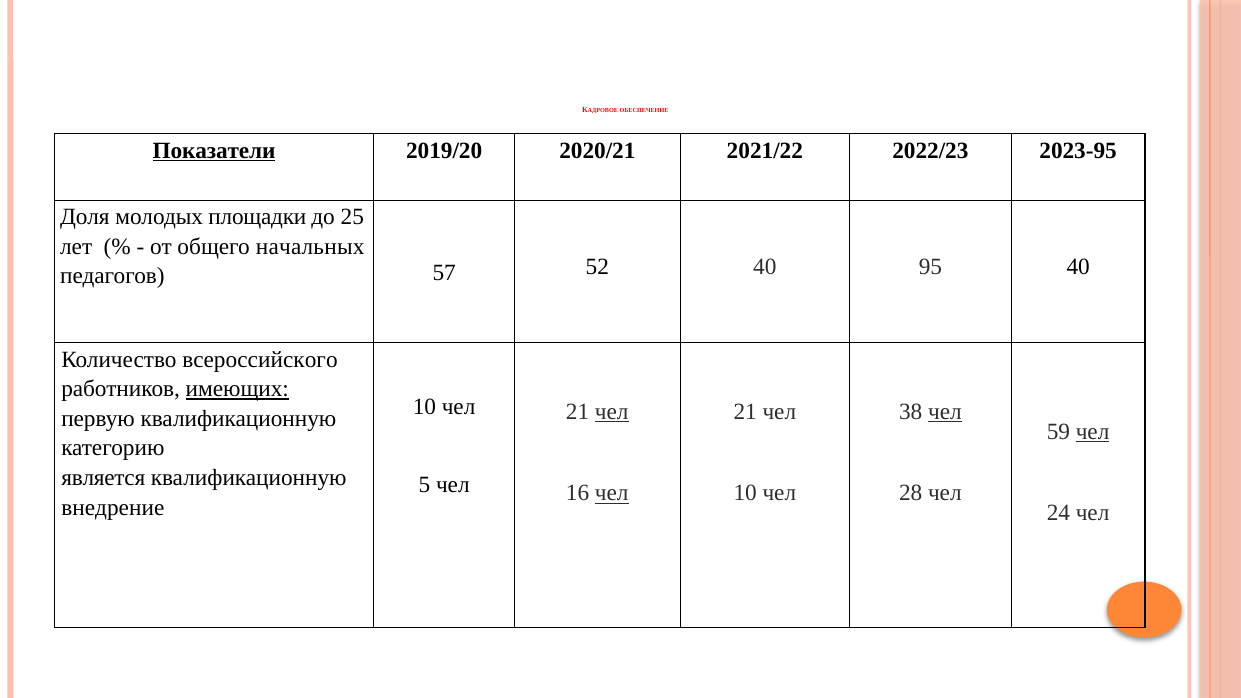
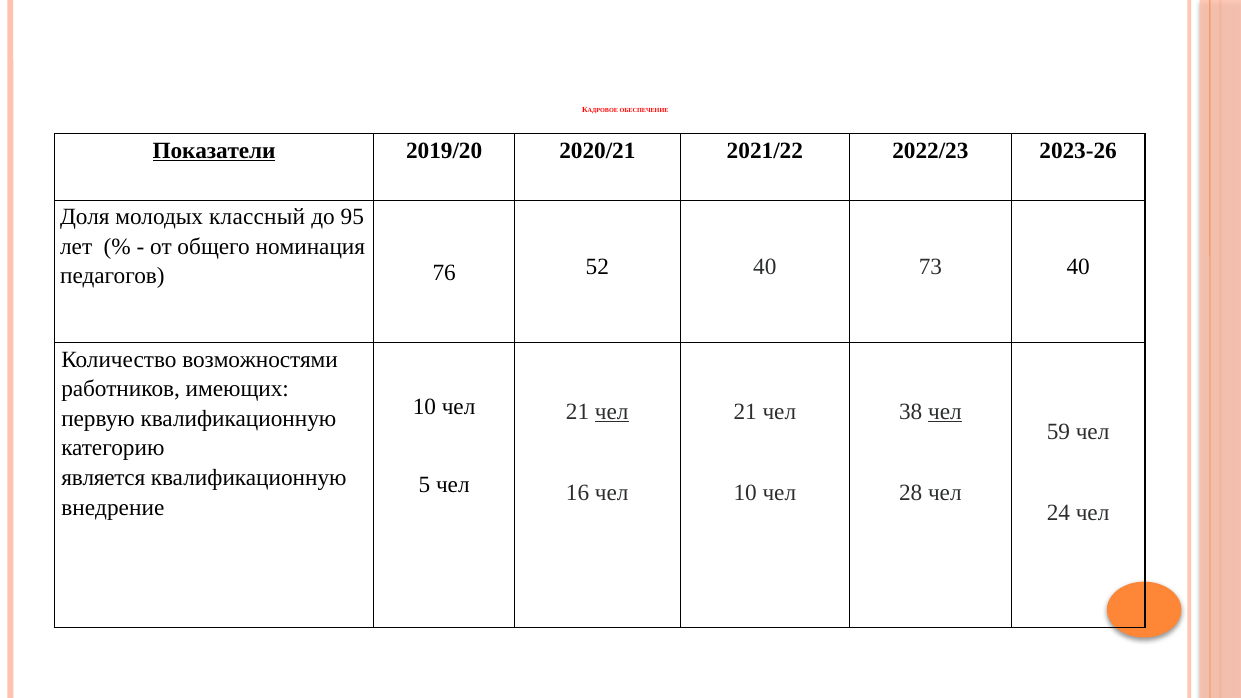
2023-95: 2023-95 -> 2023-26 (1078, 151)
площадки: площадки -> классный (257, 217)
25: 25 -> 95 (352, 217)
начальных: начальных -> номинация (310, 247)
57: 57 -> 76 (444, 272)
95: 95 -> 73 (930, 267)
всероссийского: всероссийского -> возможностями (260, 359)
имеющих underline: present -> none (237, 389)
чел underline: present -> none (1093, 431)
чел underline: present -> none (612, 493)
